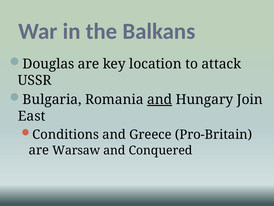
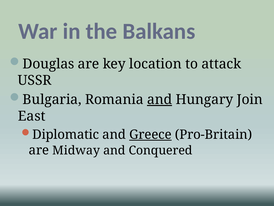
Conditions: Conditions -> Diplomatic (66, 134)
Greece underline: none -> present (150, 134)
Warsaw: Warsaw -> Midway (76, 150)
